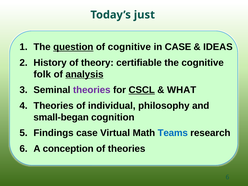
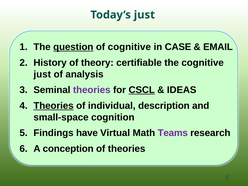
IDEAS: IDEAS -> EMAIL (218, 47)
folk: folk -> just (42, 74)
analysis underline: present -> none (84, 74)
WHAT: WHAT -> IDEAS (182, 90)
Theories underline: none -> present (54, 106)
philosophy: philosophy -> description (164, 106)
small-began: small-began -> small-space (61, 117)
Findings case: case -> have (87, 133)
Teams colour: blue -> purple (173, 133)
